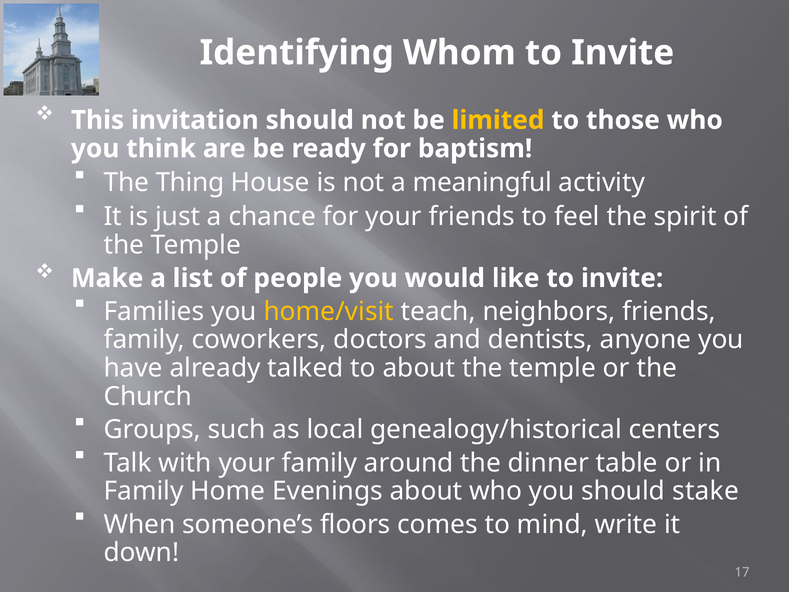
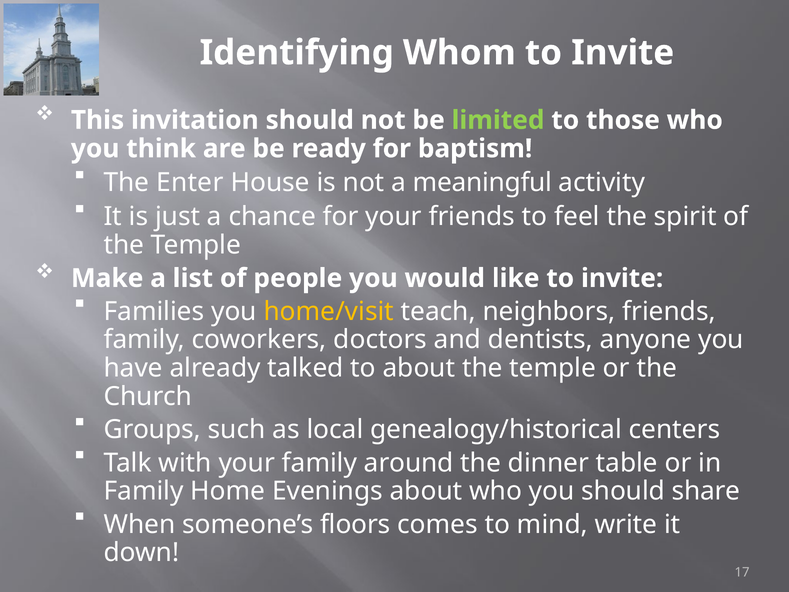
limited colour: yellow -> light green (498, 120)
Thing: Thing -> Enter (190, 183)
stake: stake -> share (706, 491)
